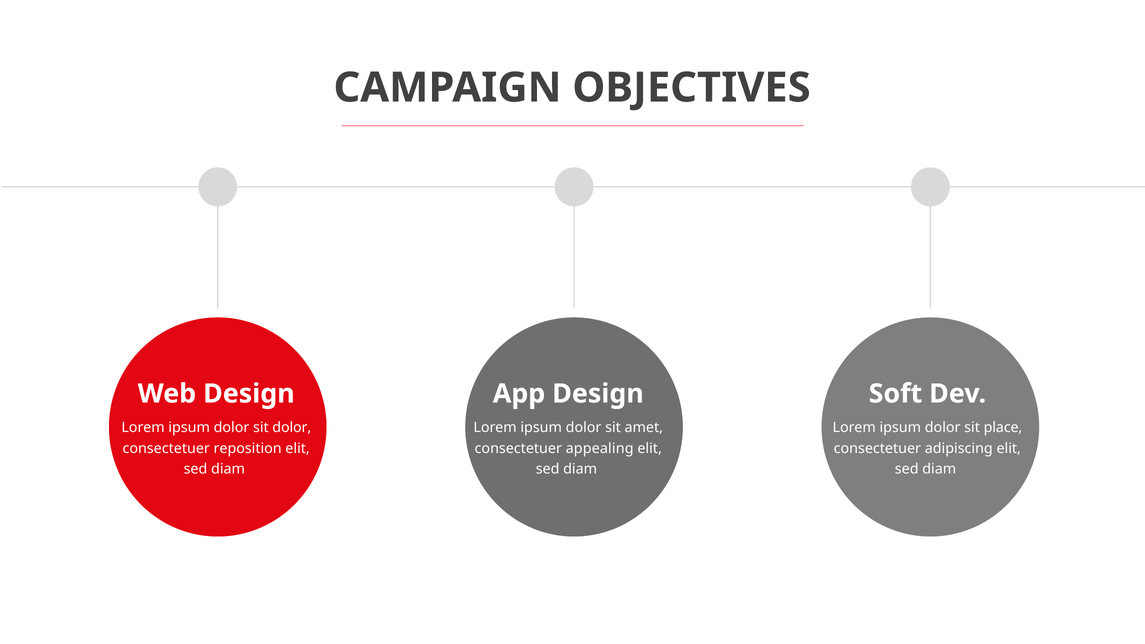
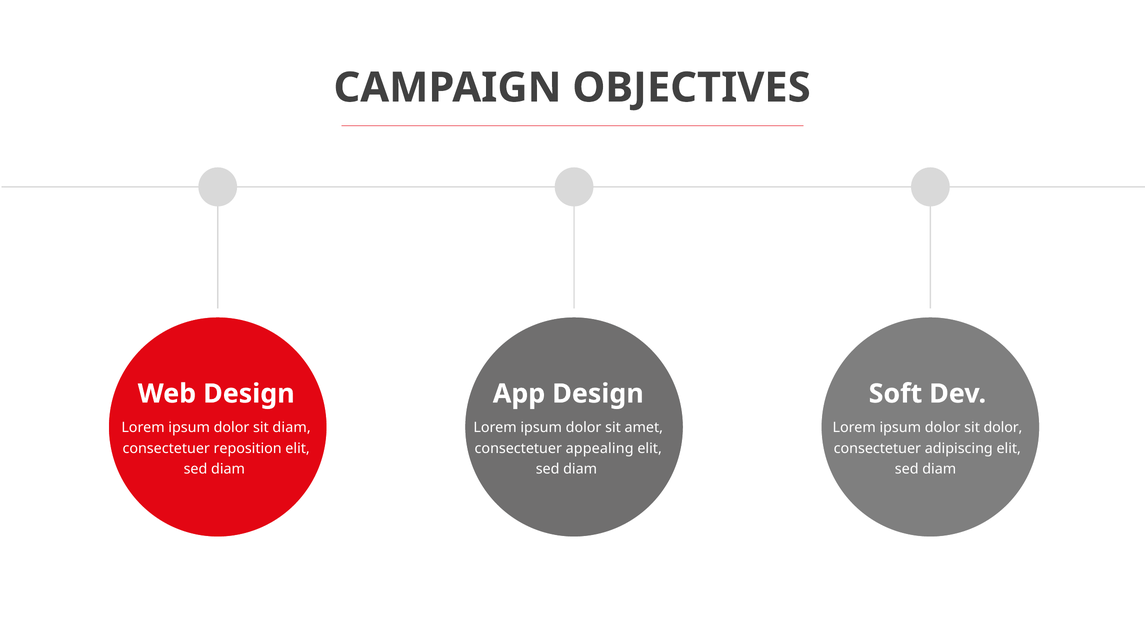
sit dolor: dolor -> diam (292, 428)
sit place: place -> dolor (1003, 428)
